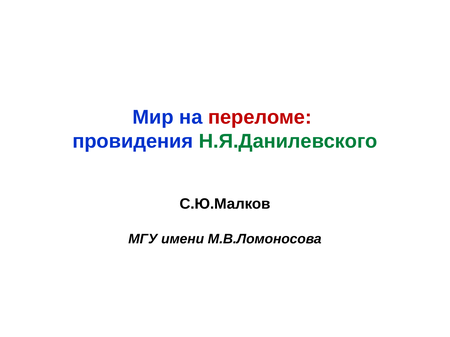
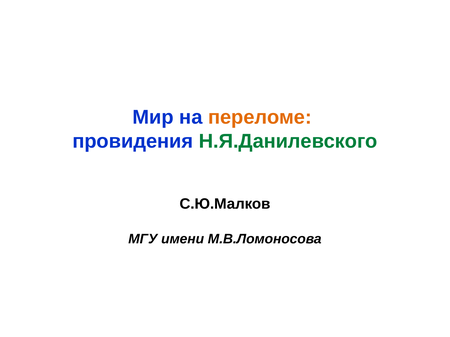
переломе colour: red -> orange (260, 117)
